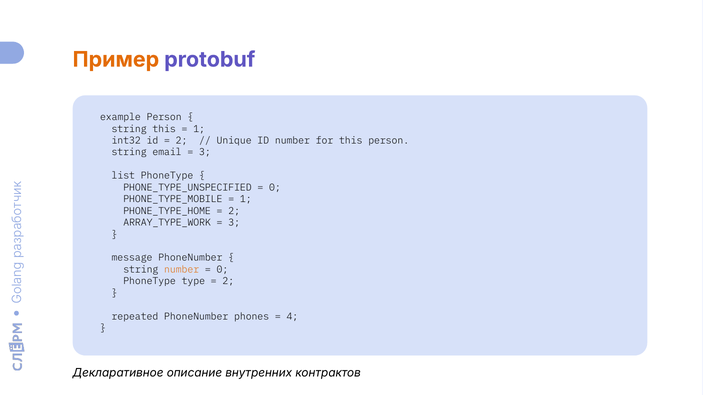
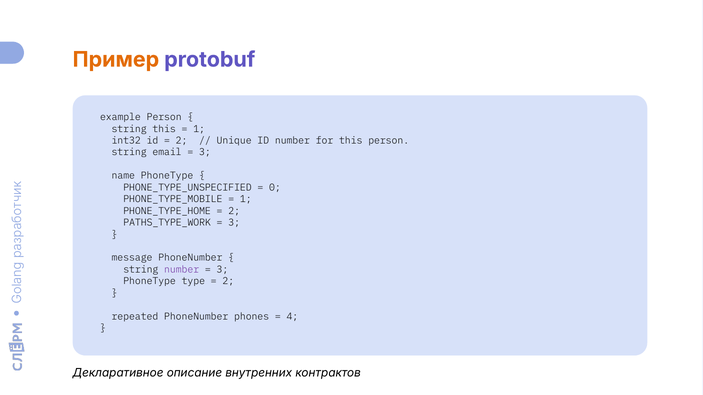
list: list -> name (123, 176)
ARRAY_TYPE_WORK: ARRAY_TYPE_WORK -> PATHS_TYPE_WORK (167, 223)
number colour: orange -> purple (182, 270)
0: 0 -> 3 (222, 270)
